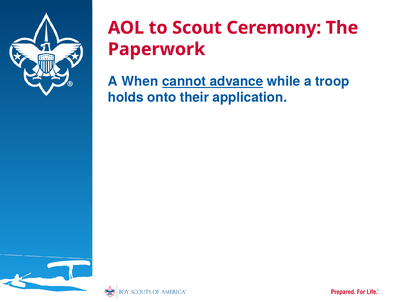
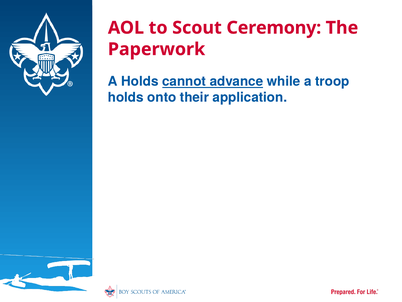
A When: When -> Holds (140, 81)
